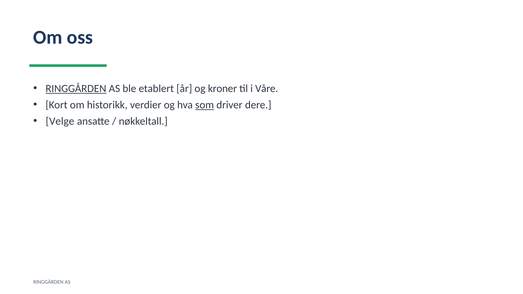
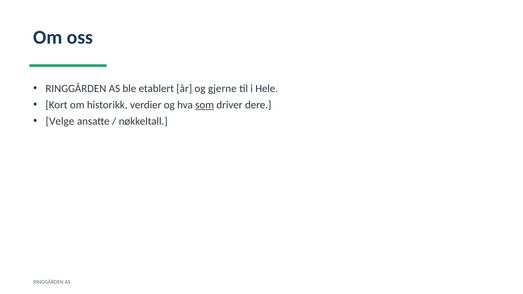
RINGGÅRDEN underline: present -> none (76, 89)
kroner: kroner -> gjerne (222, 89)
Våre: Våre -> Hele (267, 89)
